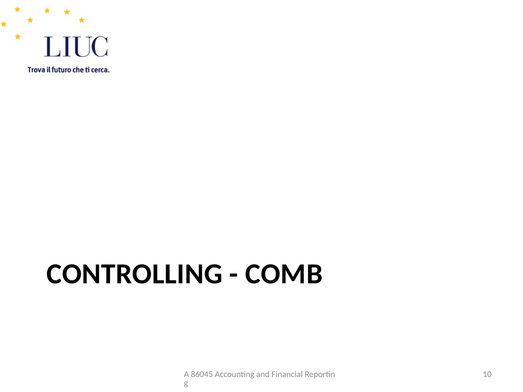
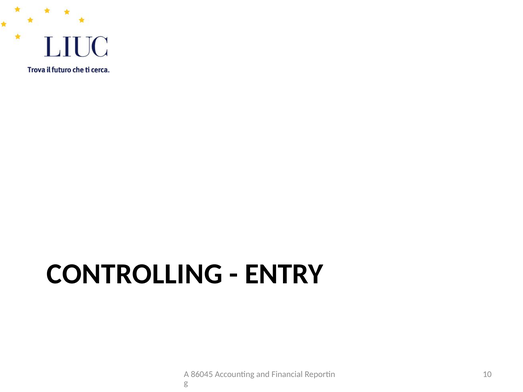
COMB: COMB -> ENTRY (284, 274)
